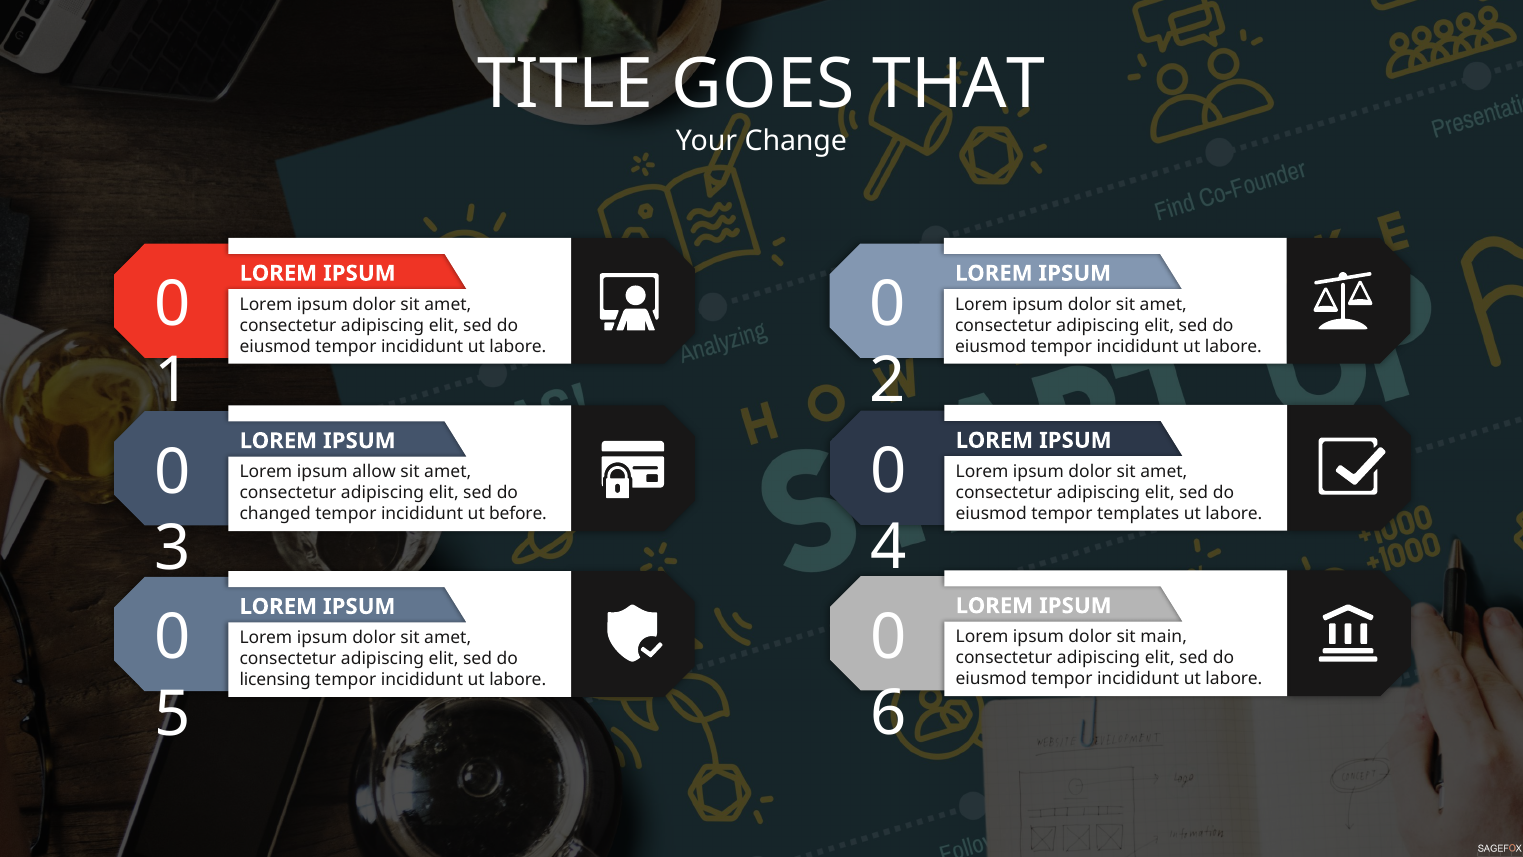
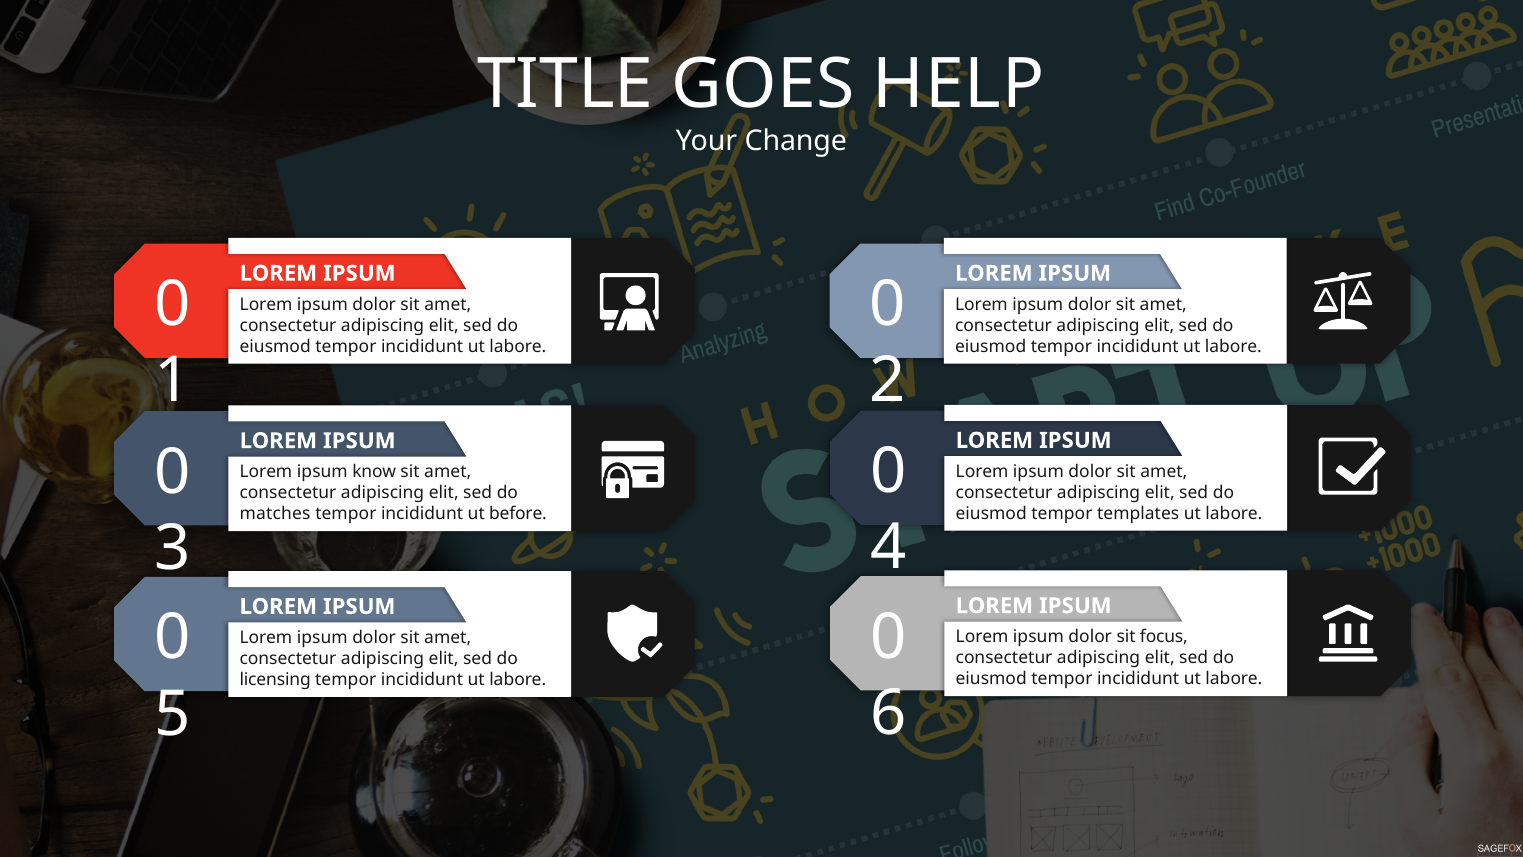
THAT: THAT -> HELP (959, 85)
allow: allow -> know (374, 472)
changed: changed -> matches (275, 514)
main: main -> focus (1164, 637)
